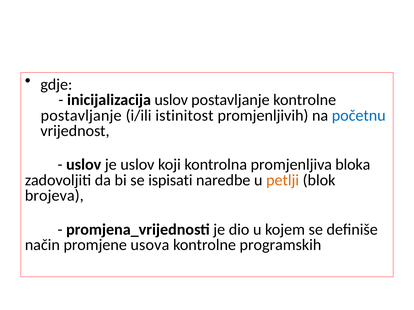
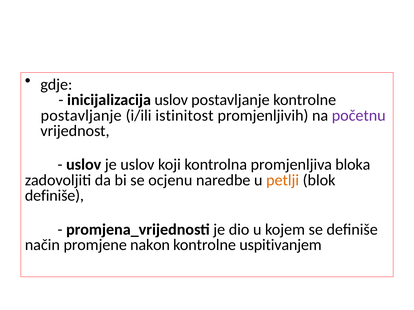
početnu colour: blue -> purple (359, 116)
ispisati: ispisati -> ocjenu (170, 180)
brojeva: brojeva -> definiše (54, 196)
usova: usova -> nakon (150, 245)
programskih: programskih -> uspitivanjem (281, 245)
